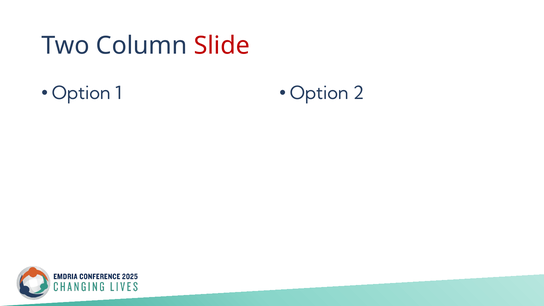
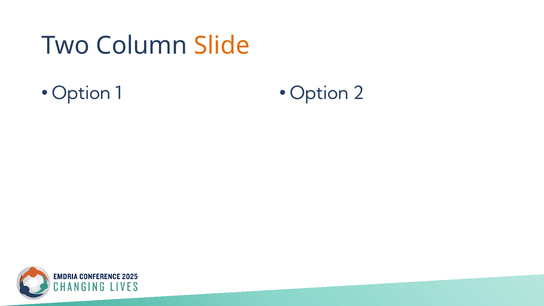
Slide colour: red -> orange (222, 46)
